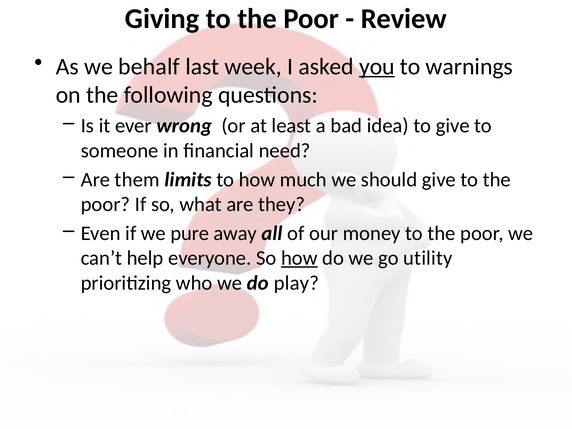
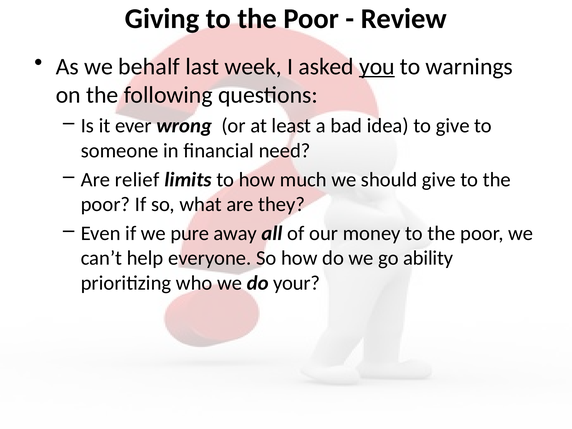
them: them -> relief (137, 180)
how underline: present -> none (299, 258)
utility: utility -> ability (428, 258)
play: play -> your (297, 283)
